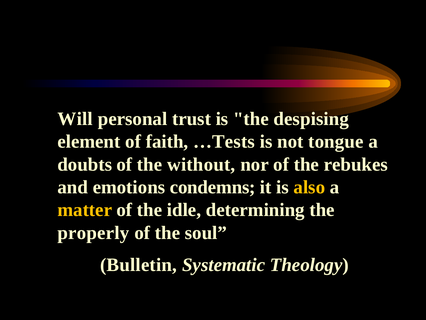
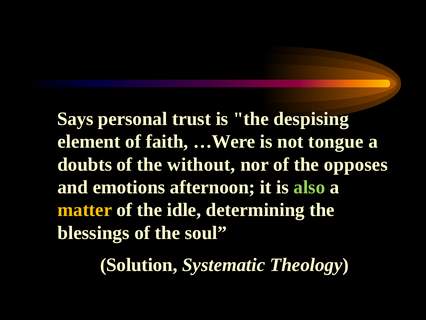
Will: Will -> Says (75, 119)
…Tests: …Tests -> …Were (224, 141)
rebukes: rebukes -> opposes (356, 164)
condemns: condemns -> afternoon (213, 187)
also colour: yellow -> light green (309, 187)
properly: properly -> blessings (93, 232)
Bulletin: Bulletin -> Solution (139, 265)
